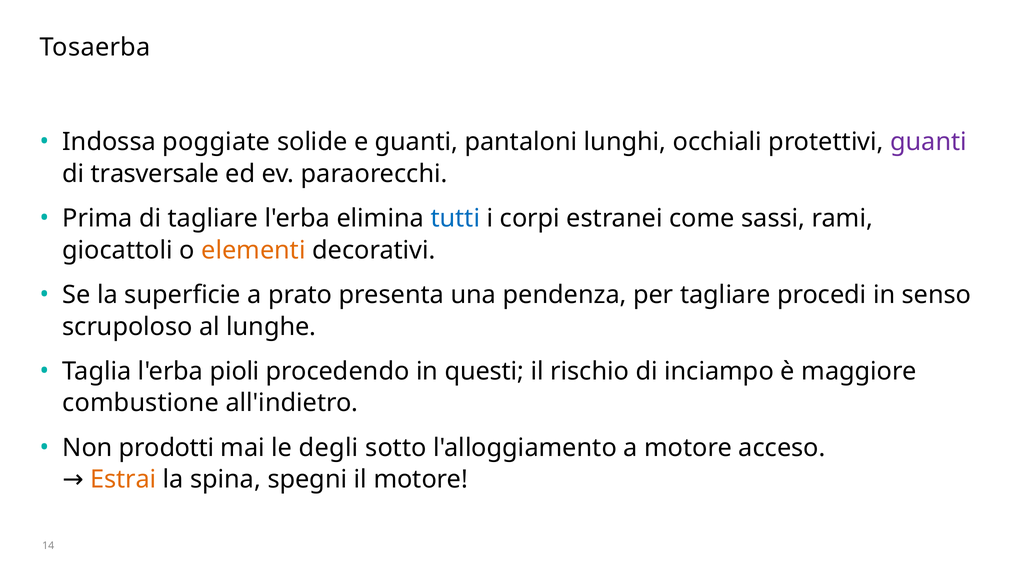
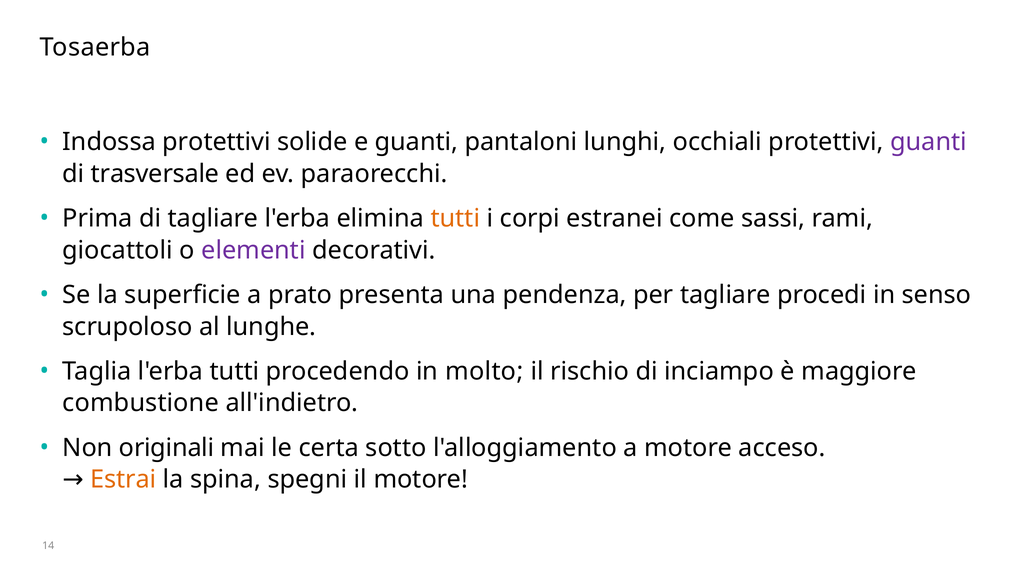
Indossa poggiate: poggiate -> protettivi (217, 142)
tutti colour: blue -> orange (455, 218)
elementi colour: orange -> purple (253, 250)
l'erba pioli: pioli -> tutti (235, 371)
questi: questi -> molto (484, 371)
prodotti: prodotti -> originali (167, 448)
degli: degli -> certa (329, 448)
